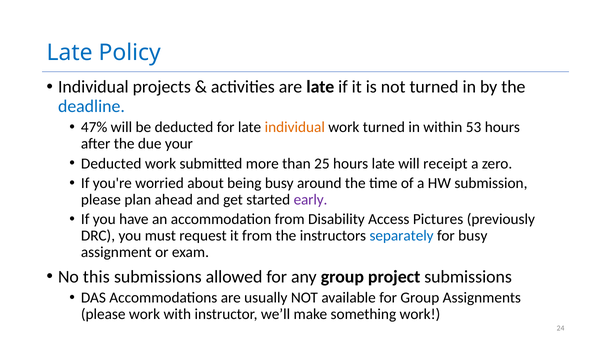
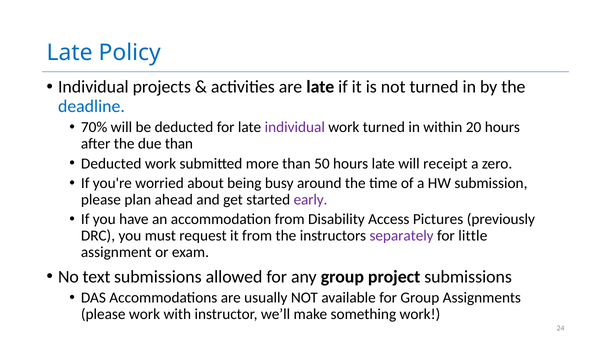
47%: 47% -> 70% (94, 127)
individual colour: orange -> purple (295, 127)
53: 53 -> 20 (474, 127)
due your: your -> than (179, 144)
25: 25 -> 50 (322, 163)
separately colour: blue -> purple (402, 236)
for busy: busy -> little (473, 236)
this: this -> text (97, 276)
